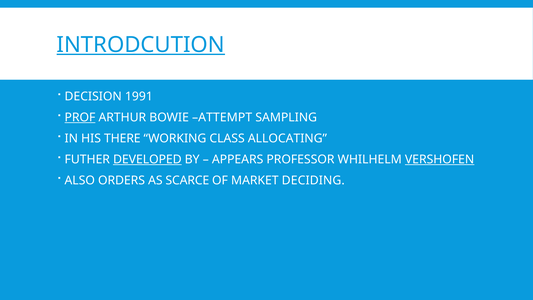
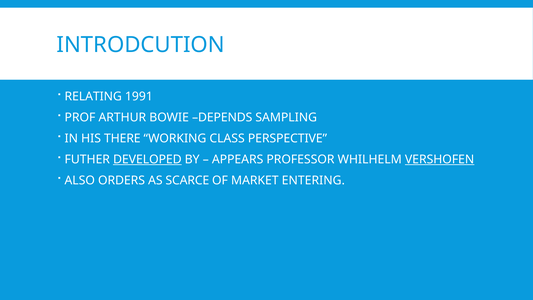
INTRODCUTION underline: present -> none (141, 45)
DECISION: DECISION -> RELATING (93, 96)
PROF underline: present -> none (80, 117)
ATTEMPT: ATTEMPT -> DEPENDS (222, 117)
ALLOCATING: ALLOCATING -> PERSPECTIVE (287, 138)
DECIDING: DECIDING -> ENTERING (313, 180)
